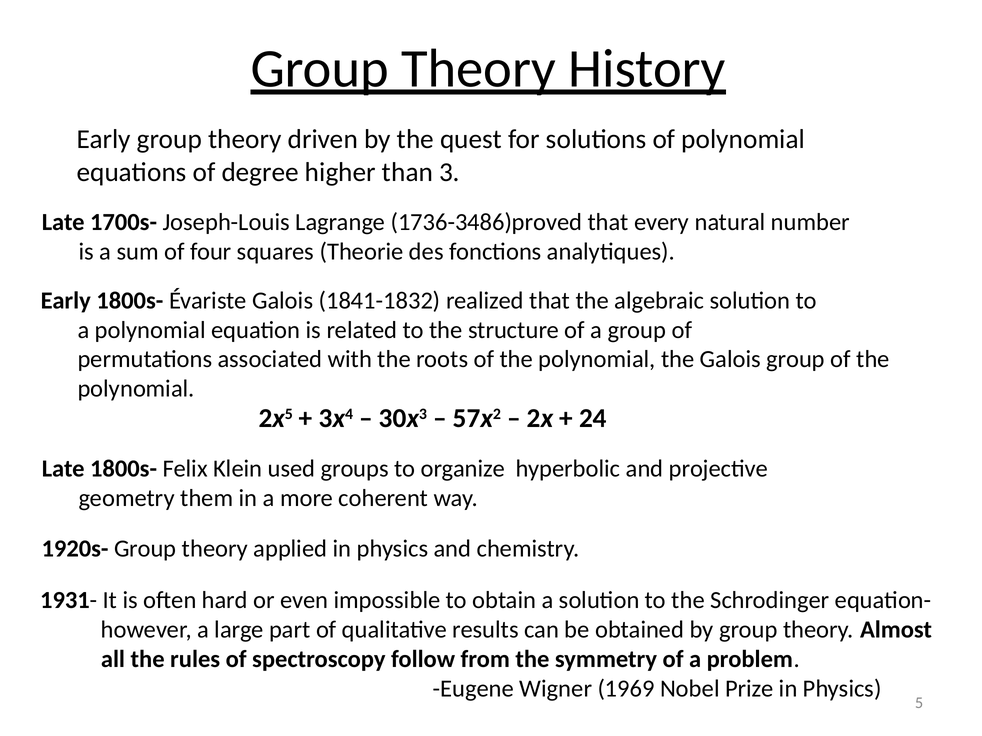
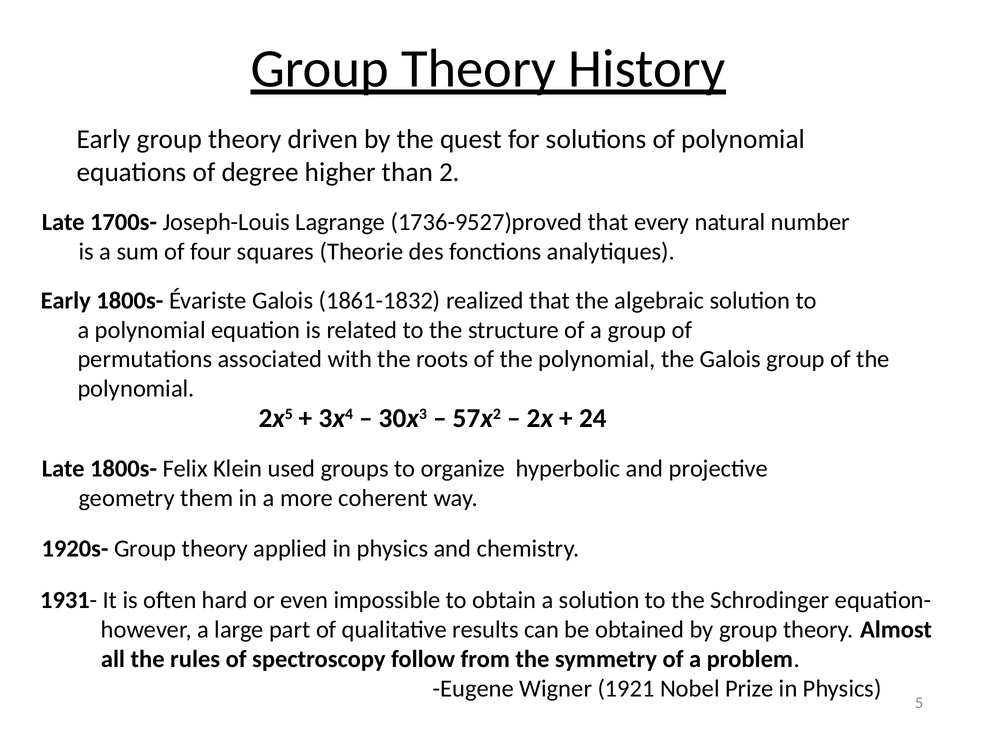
3: 3 -> 2 (449, 172)
1736-3486)proved: 1736-3486)proved -> 1736-9527)proved (486, 222)
1841-1832: 1841-1832 -> 1861-1832 (380, 301)
1969: 1969 -> 1921 (626, 689)
